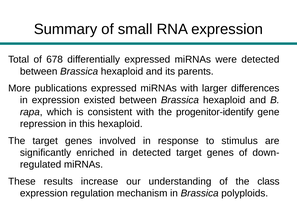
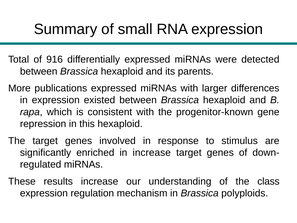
678: 678 -> 916 (55, 59)
progenitor-identify: progenitor-identify -> progenitor-known (215, 112)
in detected: detected -> increase (152, 152)
